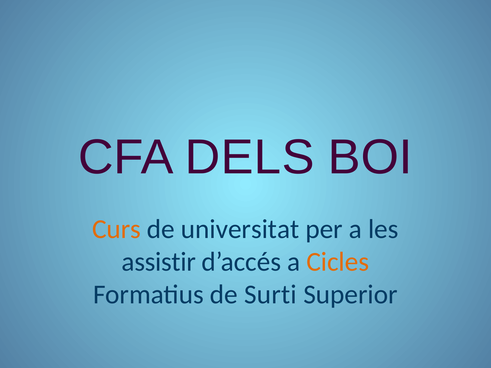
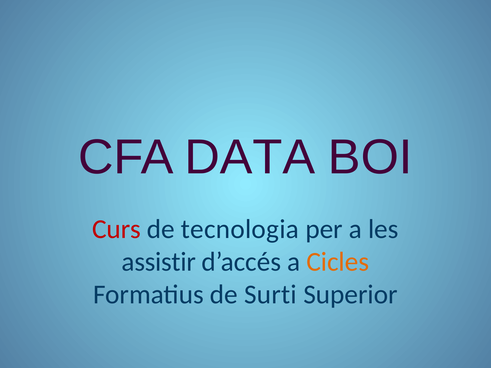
DELS: DELS -> DATA (250, 157)
Curs colour: orange -> red (116, 229)
universitat: universitat -> tecnologia (240, 229)
